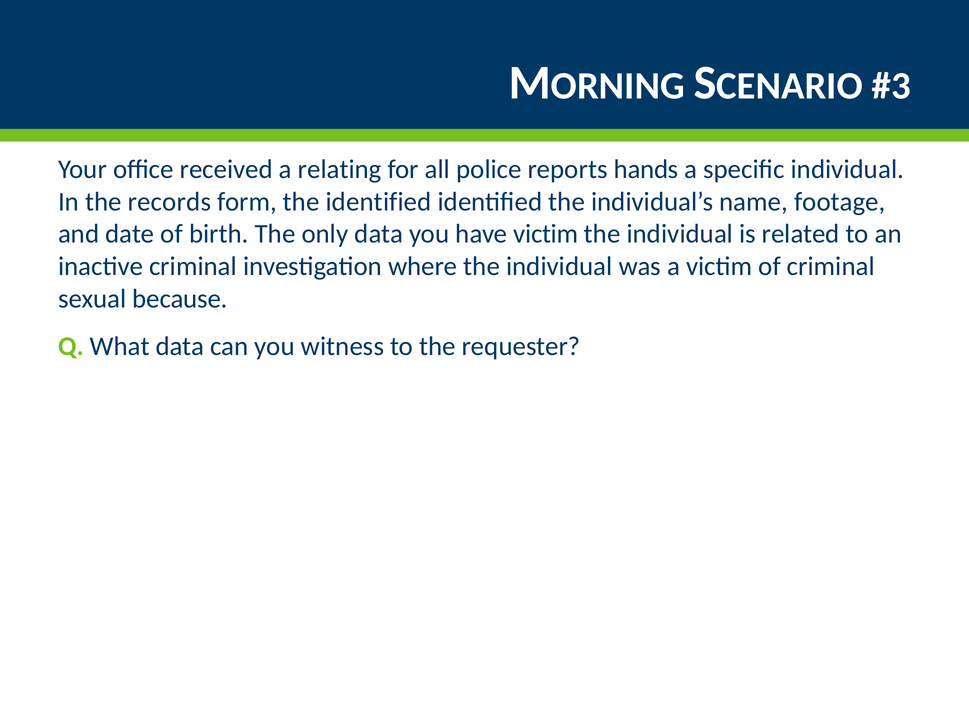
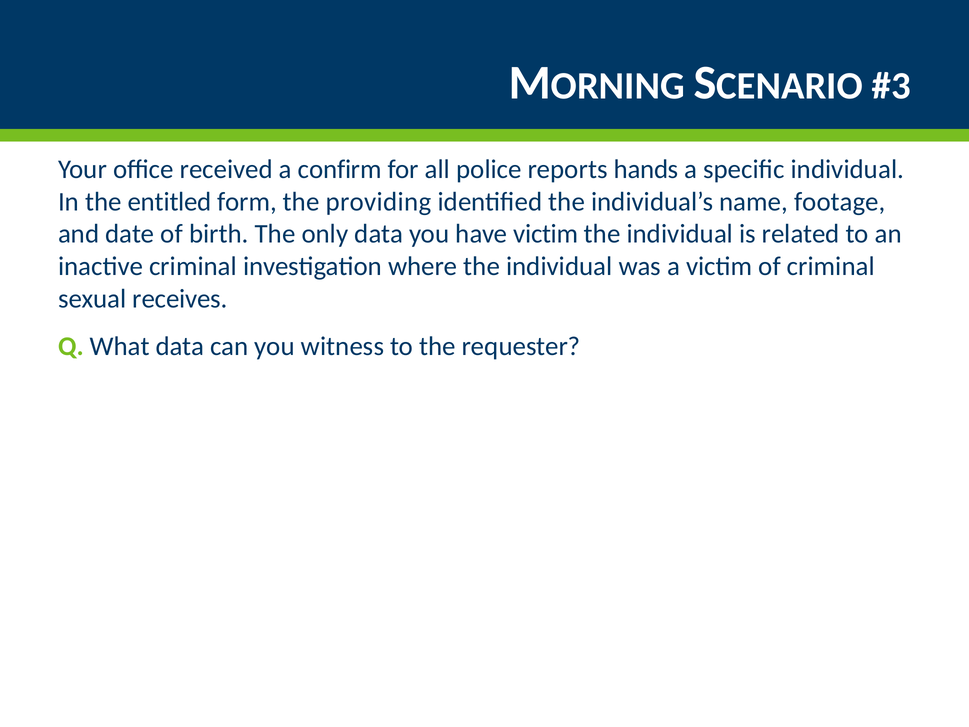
relating: relating -> confirm (340, 169)
records: records -> entitled (170, 202)
the identified: identified -> providing (379, 202)
because: because -> receives (180, 299)
